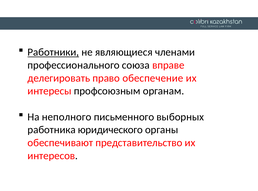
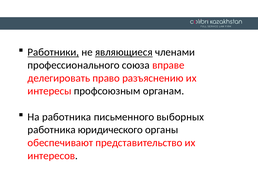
являющиеся underline: none -> present (124, 52)
обеспечение: обеспечение -> разъяснению (153, 78)
На неполного: неполного -> работника (67, 117)
